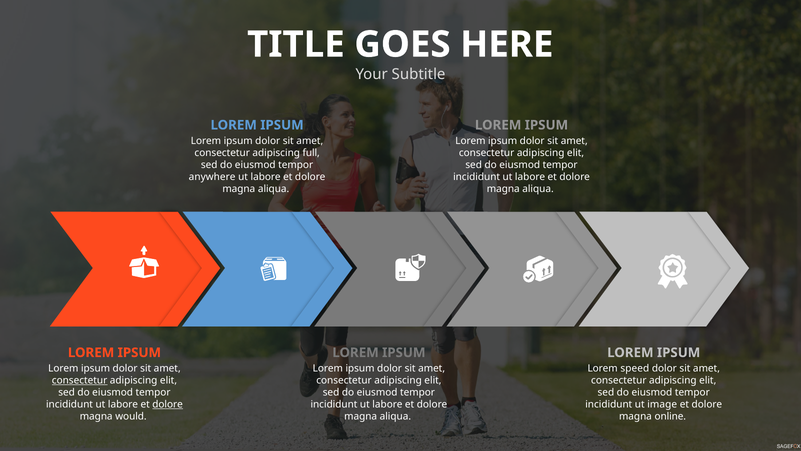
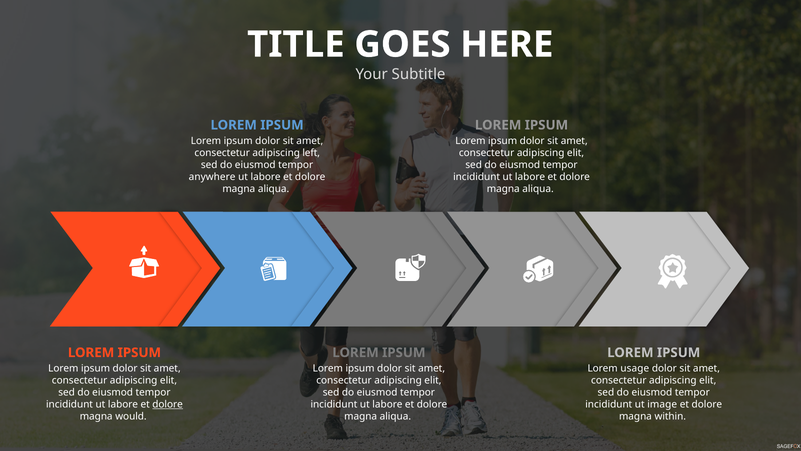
full: full -> left (311, 153)
speed: speed -> usage (635, 368)
consectetur underline: present -> none (80, 380)
online: online -> within (670, 416)
